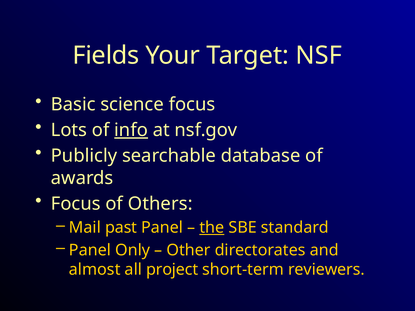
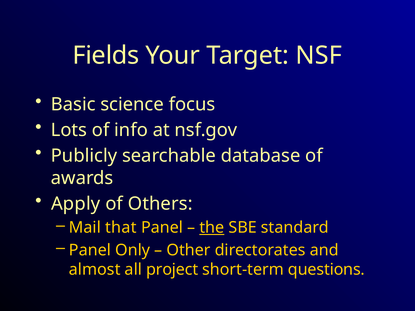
info underline: present -> none (131, 130)
Focus: Focus -> Apply (76, 204)
past: past -> that (121, 228)
reviewers: reviewers -> questions (326, 270)
